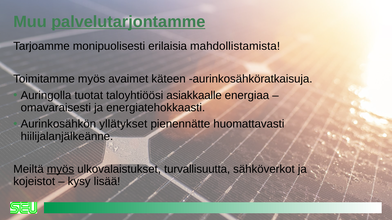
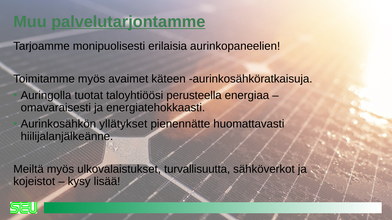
mahdollistamista: mahdollistamista -> aurinkopaneelien (235, 46)
asiakkaalle: asiakkaalle -> perusteella (194, 95)
myös underline: present -> none (60, 169)
